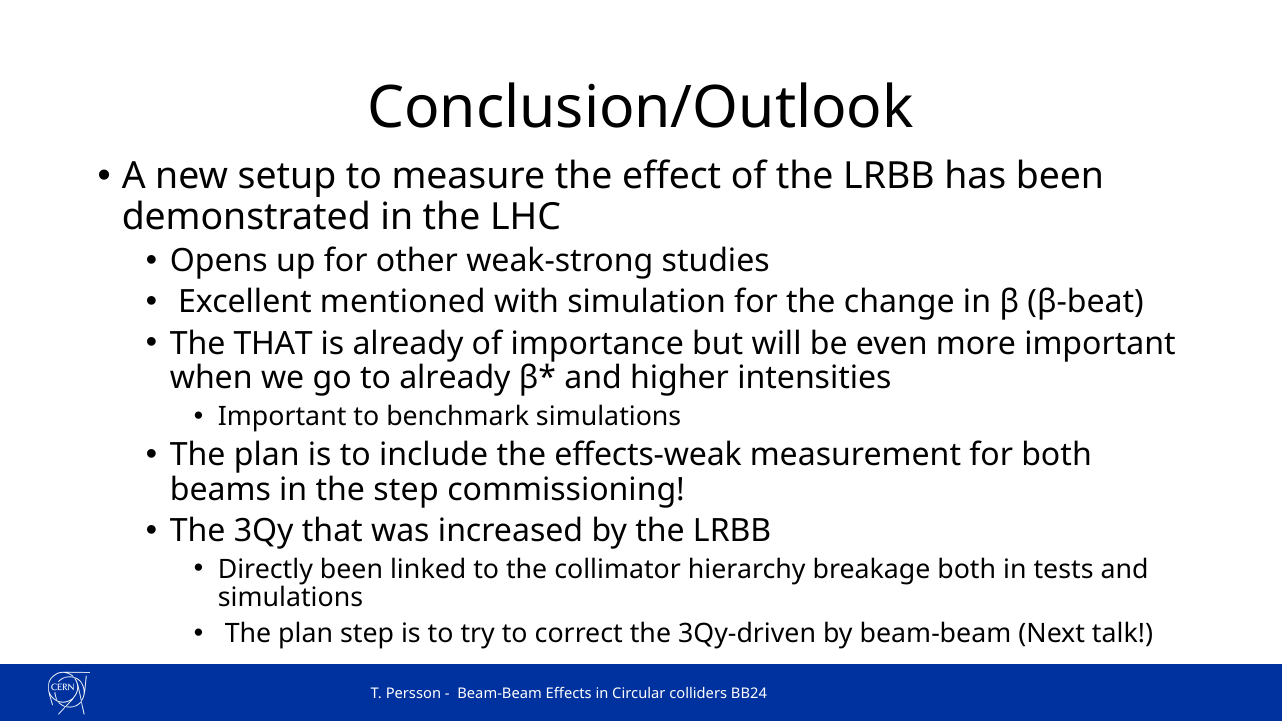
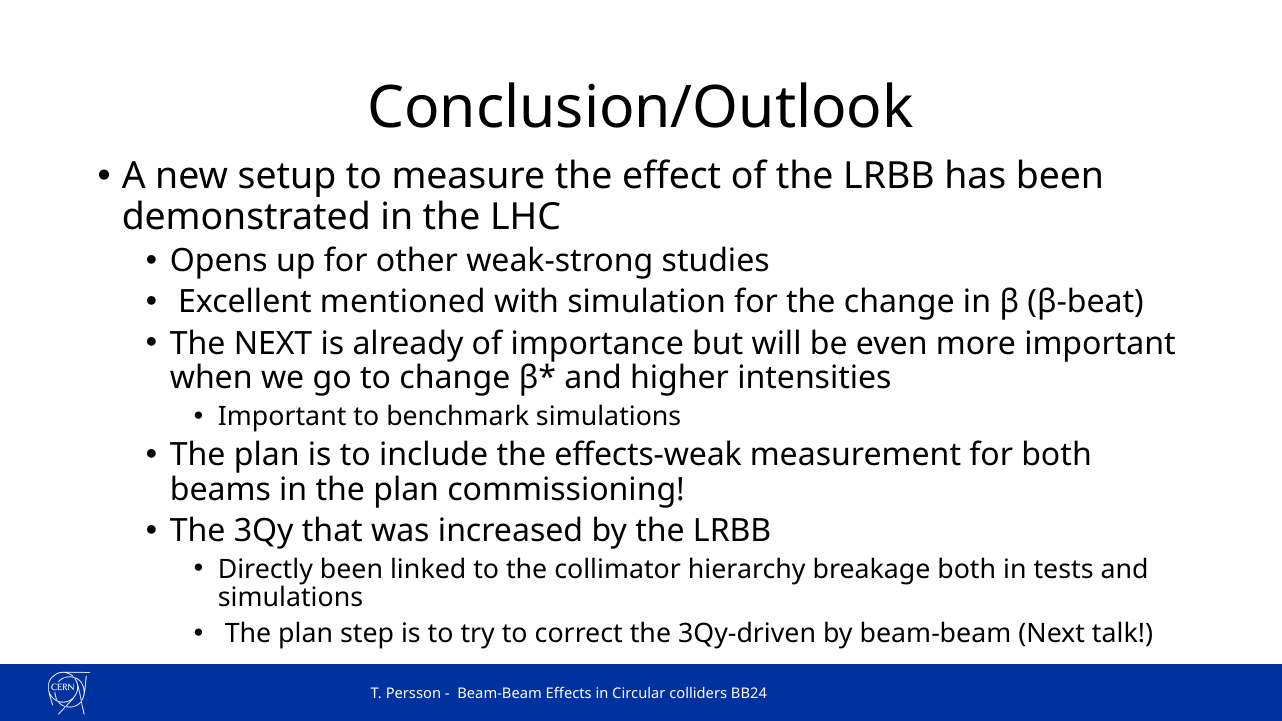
The THAT: THAT -> NEXT (273, 344)
to already: already -> change (455, 378)
in the step: step -> plan (406, 490)
